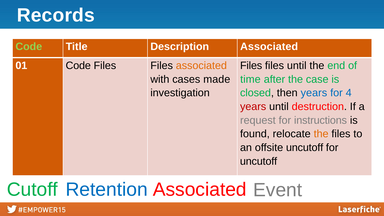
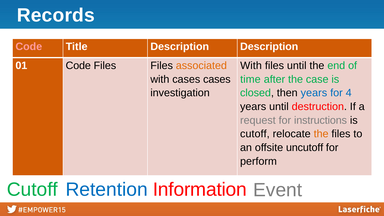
Code colour: light green -> pink (29, 47)
Description Associated: Associated -> Description (269, 47)
Files: Files -> With (251, 66)
cases made: made -> cases (217, 79)
years colour: red -> black (253, 107)
found: found -> cutoff (255, 134)
uncutoff: uncutoff -> perform (258, 161)
Retention Associated: Associated -> Information (200, 189)
